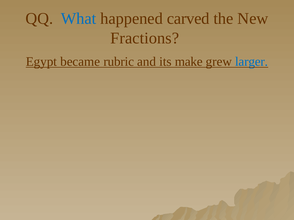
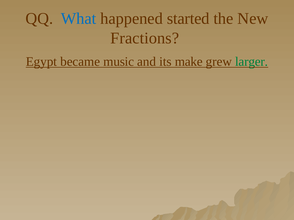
carved: carved -> started (188, 19)
rubric: rubric -> music (119, 62)
larger colour: blue -> green (252, 62)
